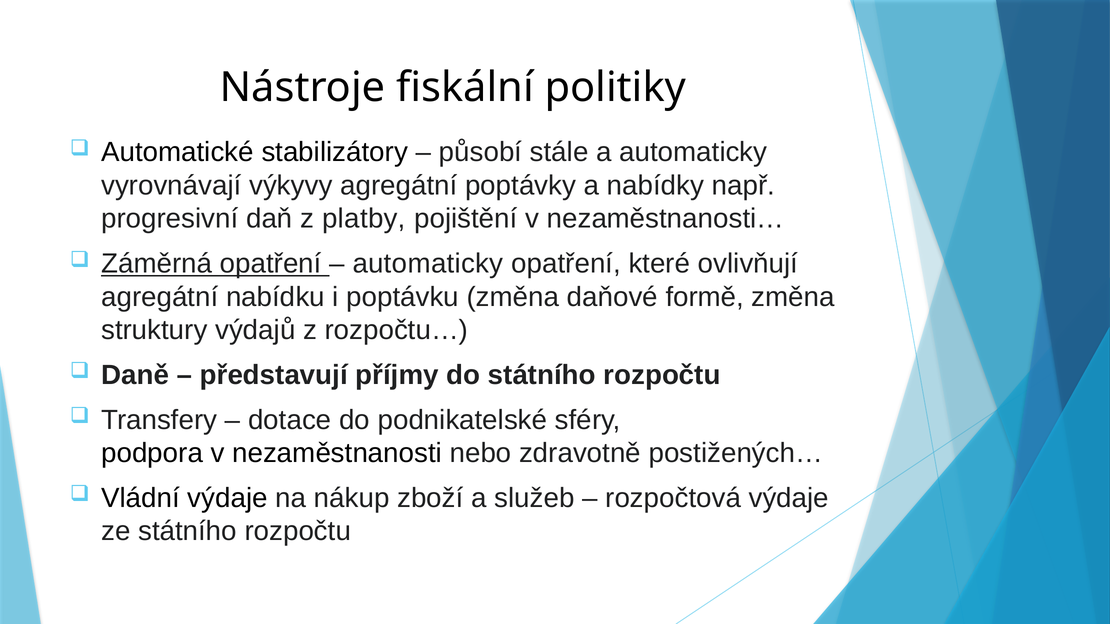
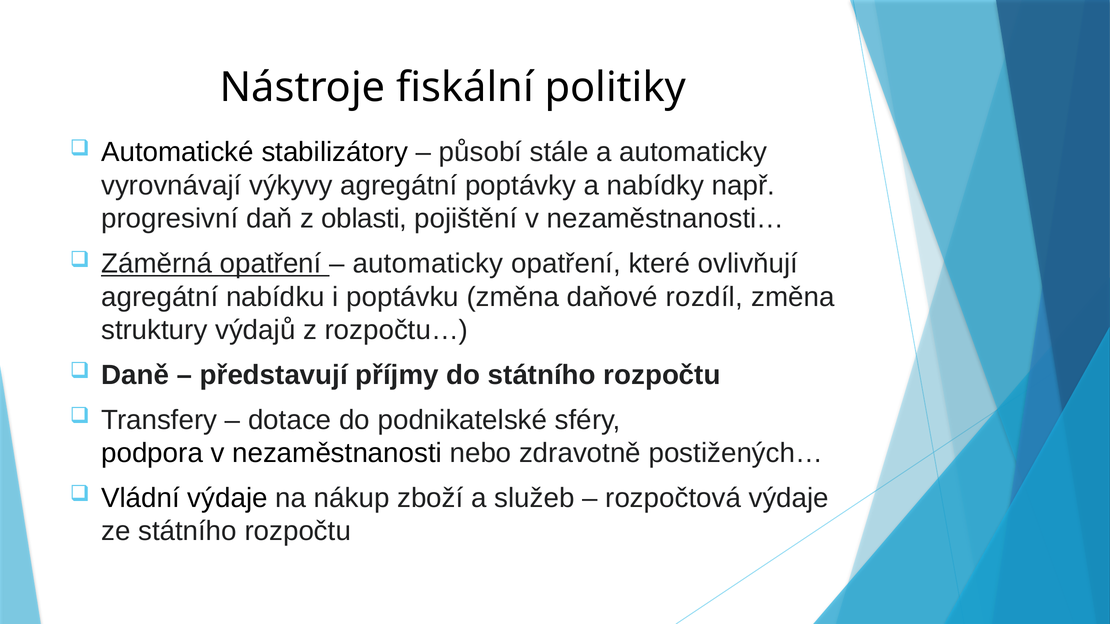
platby: platby -> oblasti (364, 219)
formě: formě -> rozdíl (705, 297)
